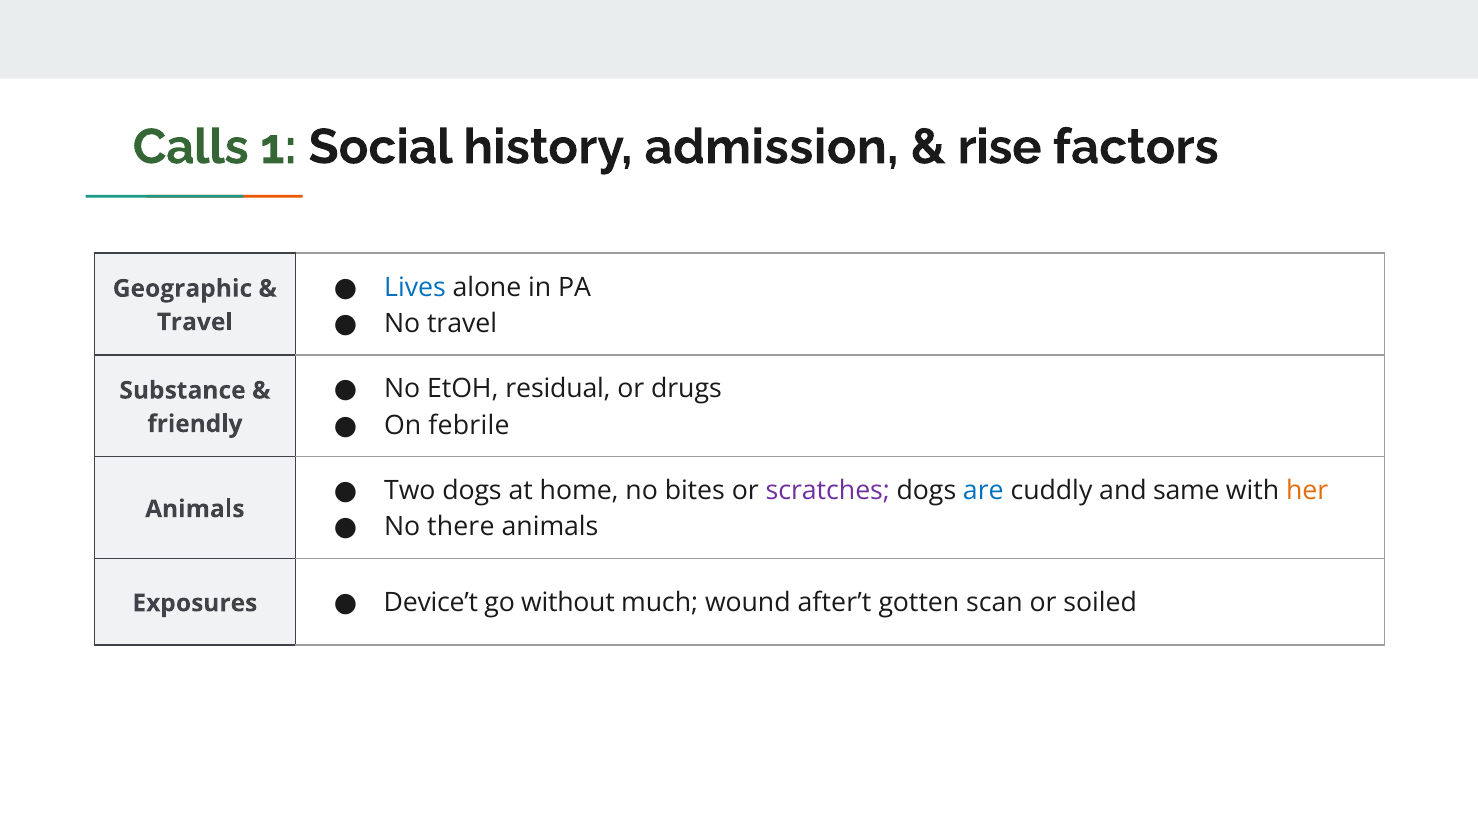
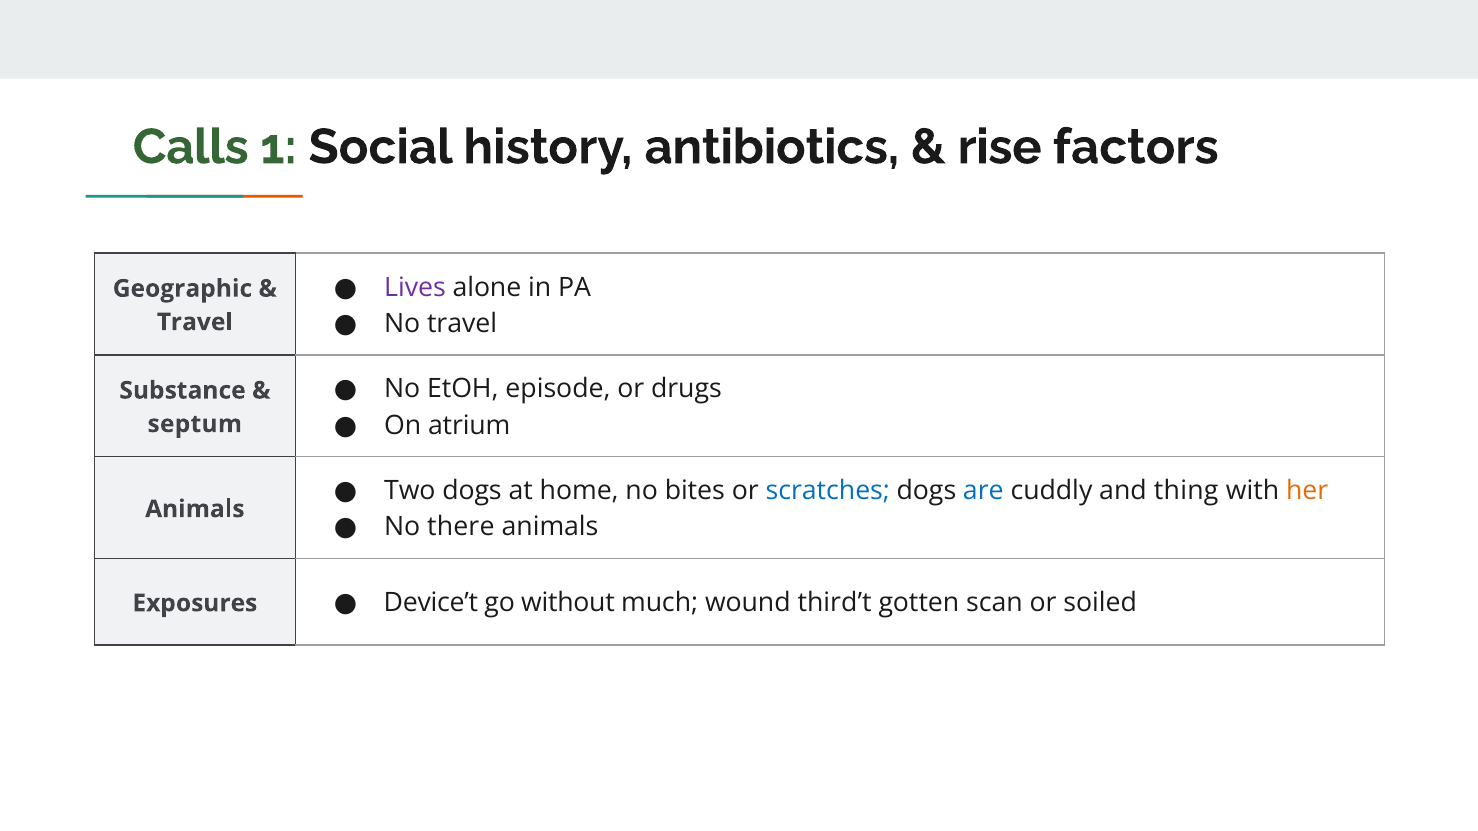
admission: admission -> antibiotics (772, 147)
Lives colour: blue -> purple (415, 287)
residual: residual -> episode (558, 389)
febrile: febrile -> atrium (469, 425)
friendly: friendly -> septum (195, 424)
scratches colour: purple -> blue (828, 491)
same: same -> thing (1186, 491)
after’t: after’t -> third’t (835, 603)
